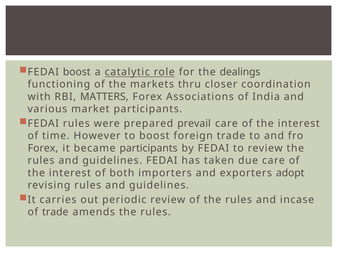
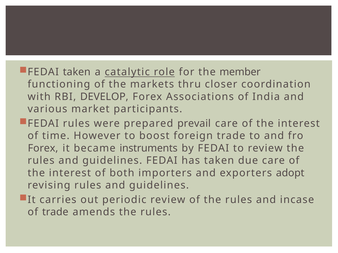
FEDAI boost: boost -> taken (77, 72)
dealings: dealings -> member (240, 72)
MATTERS: MATTERS -> DEVELOP (104, 97)
became participants: participants -> instruments (149, 148)
